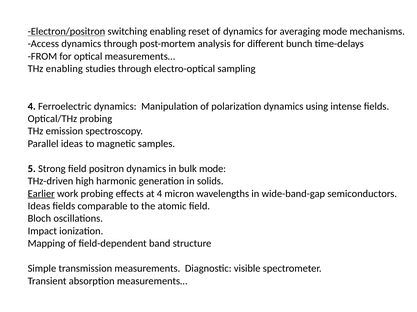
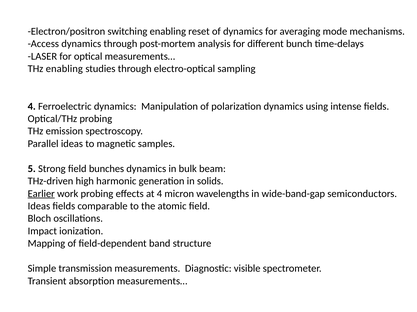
Electron/positron underline: present -> none (66, 31)
FROM: FROM -> LASER (42, 56)
positron: positron -> bunches (106, 169)
bulk mode: mode -> beam (212, 169)
